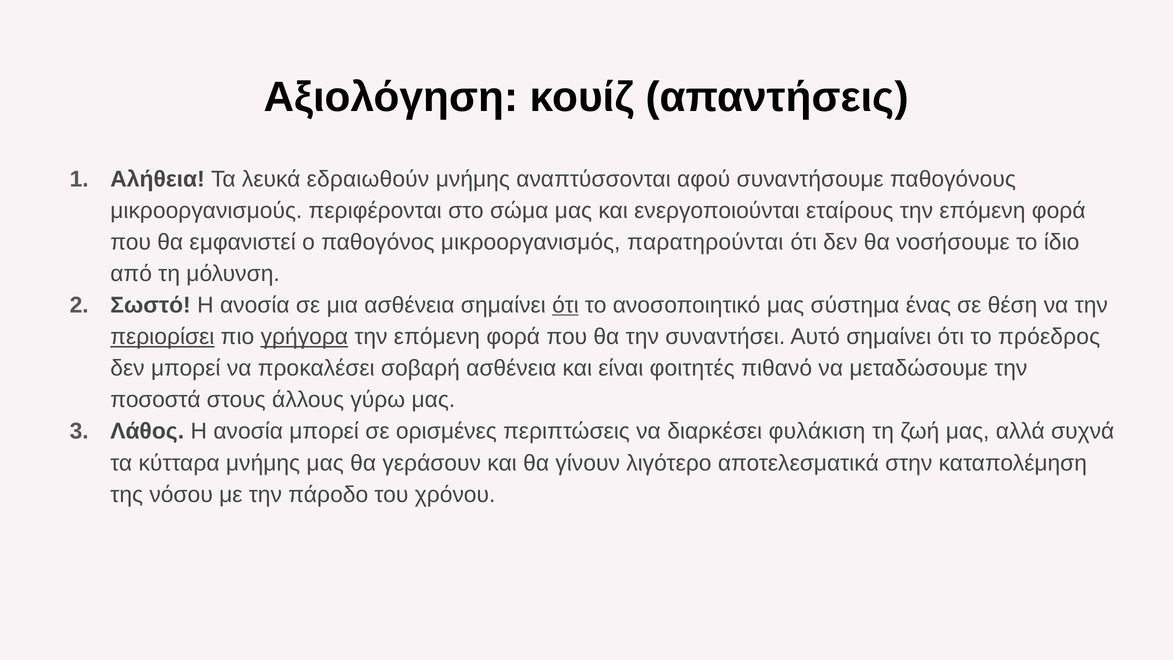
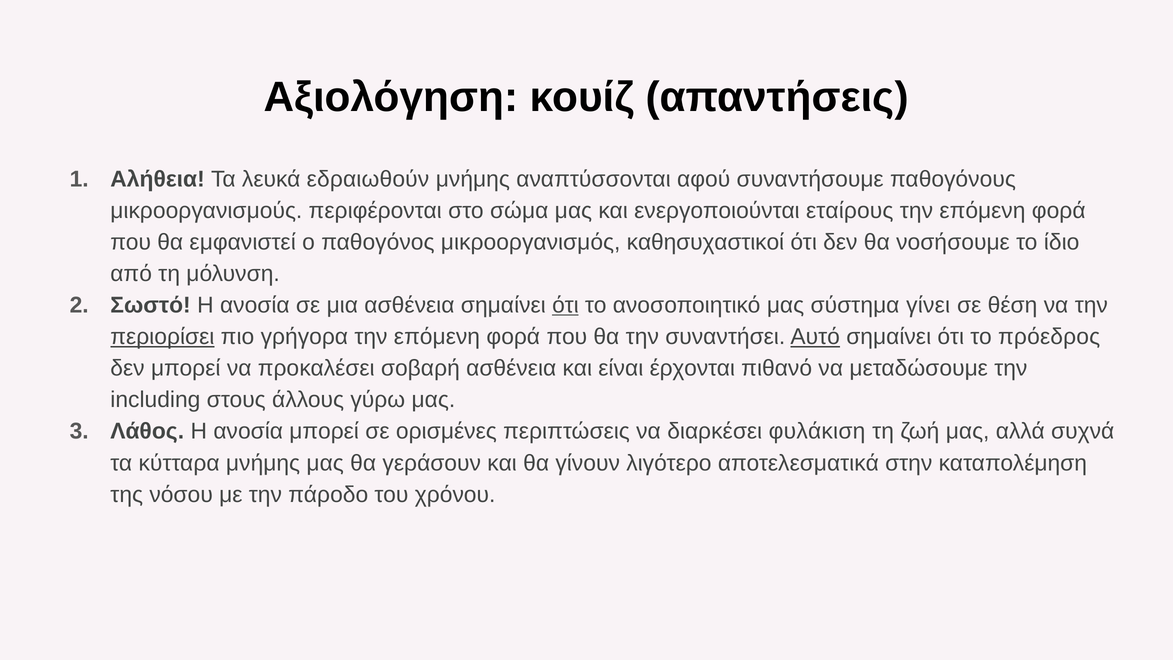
παρατηρούνται: παρατηρούνται -> καθησυχαστικοί (705, 242)
ένας: ένας -> γίνει (928, 305)
γρήγορα underline: present -> none (304, 337)
Αυτό underline: none -> present (815, 337)
φοιτητές: φοιτητές -> έρχονται (692, 368)
ποσοστά: ποσοστά -> including (155, 400)
